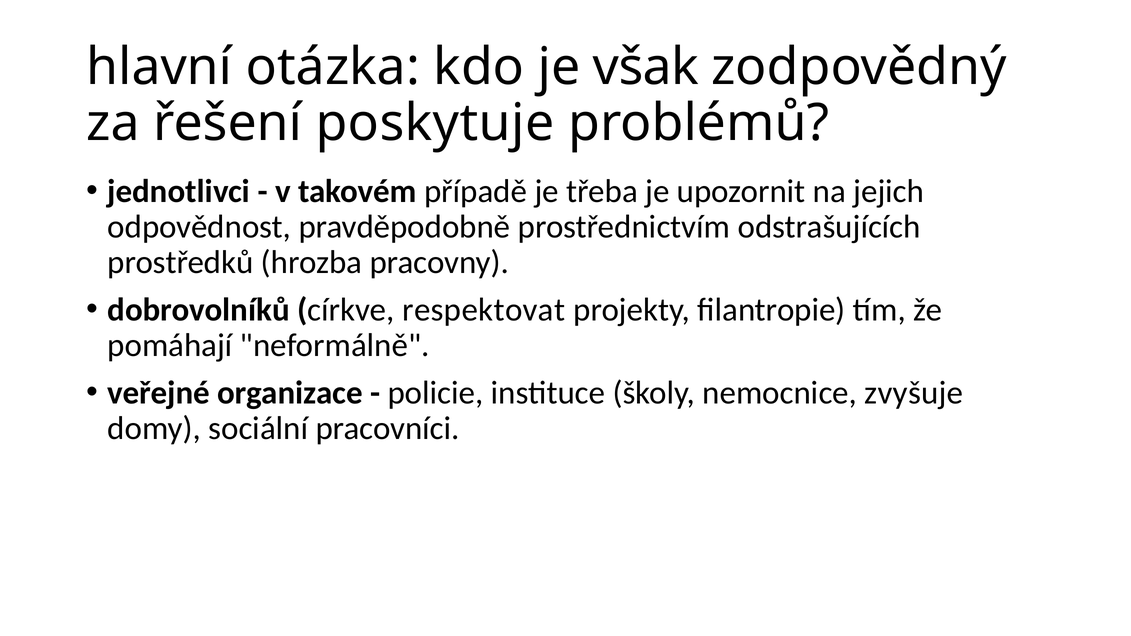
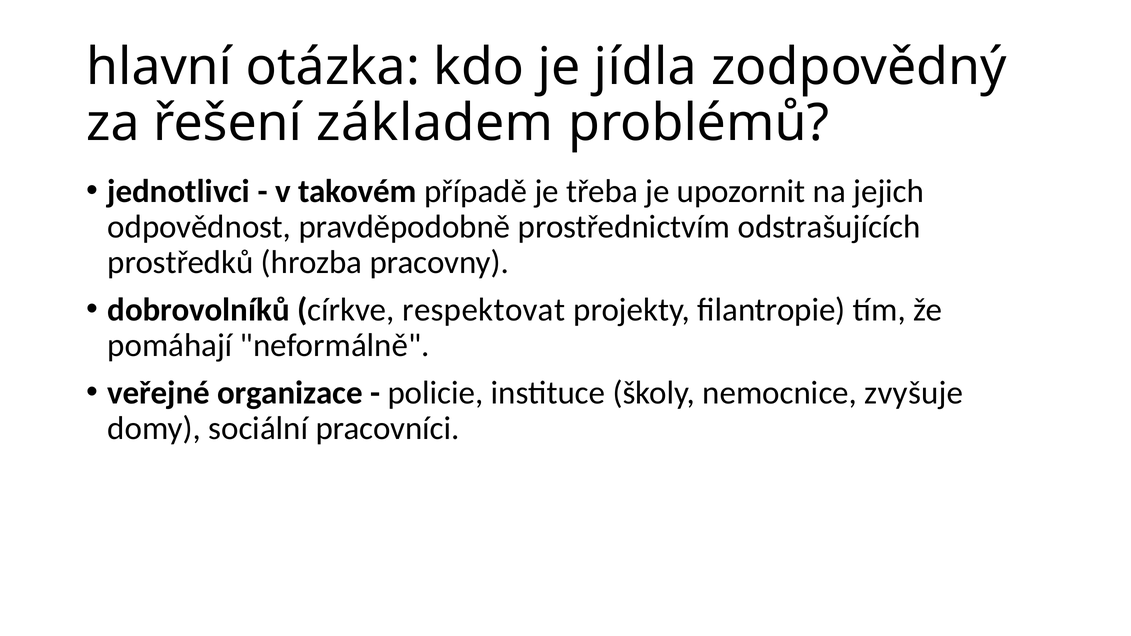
však: však -> jídla (645, 67)
poskytuje: poskytuje -> základem (435, 123)
